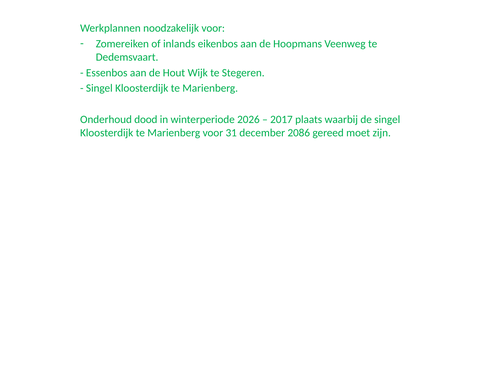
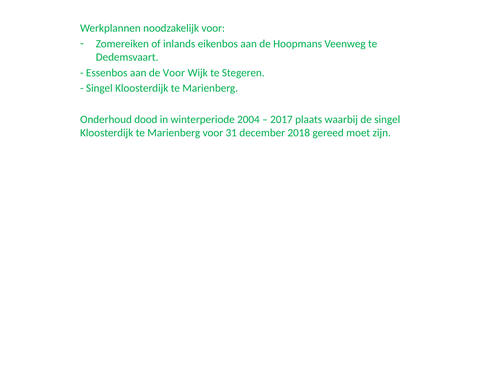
de Hout: Hout -> Voor (174, 73)
2026: 2026 -> 2004 (248, 119)
2086: 2086 -> 2018 (299, 133)
